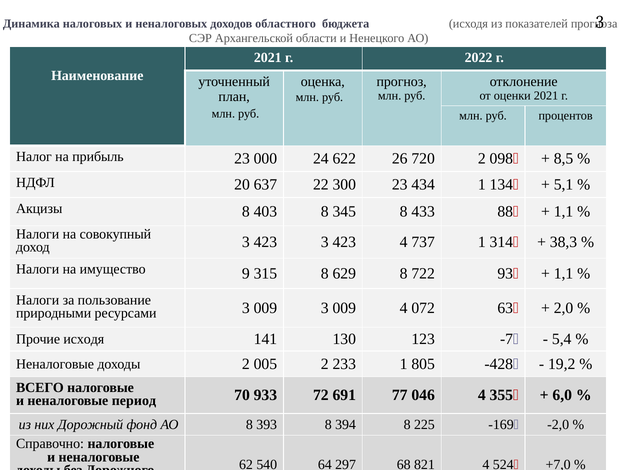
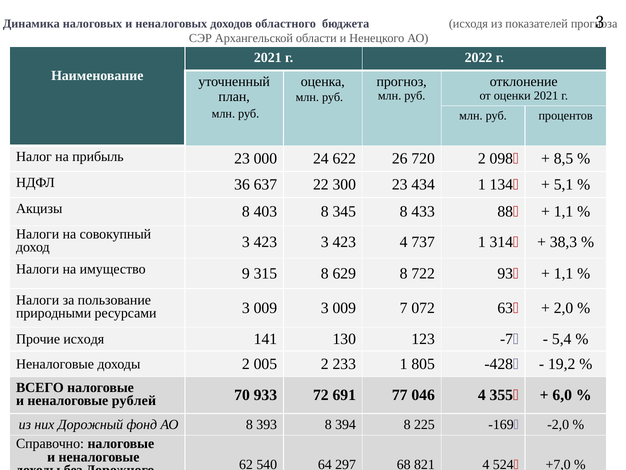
20: 20 -> 36 (242, 185)
009 4: 4 -> 7 (404, 308)
период: период -> рублей (134, 400)
